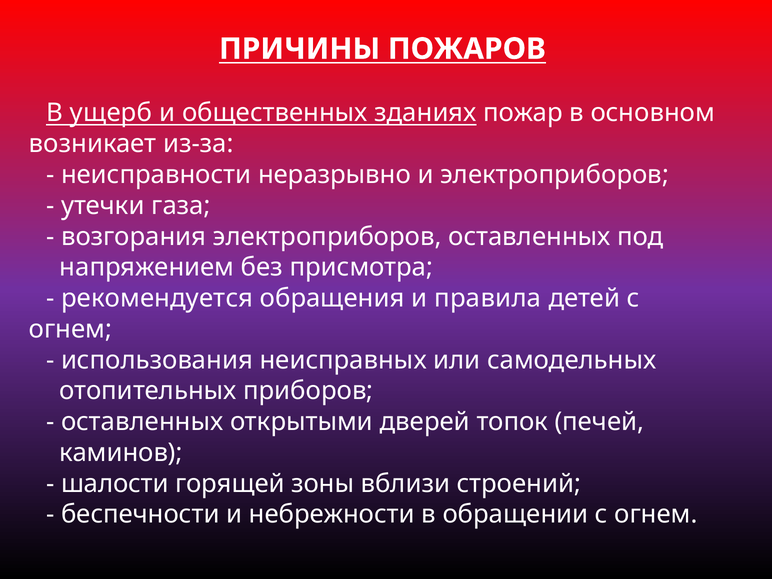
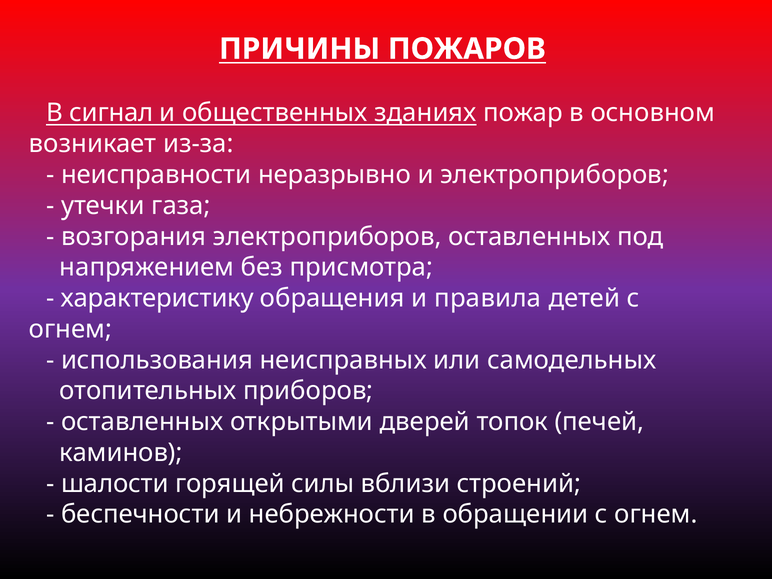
ущерб: ущерб -> сигнал (111, 113)
рекомендуется: рекомендуется -> характеристику (157, 298)
зоны: зоны -> силы (323, 484)
